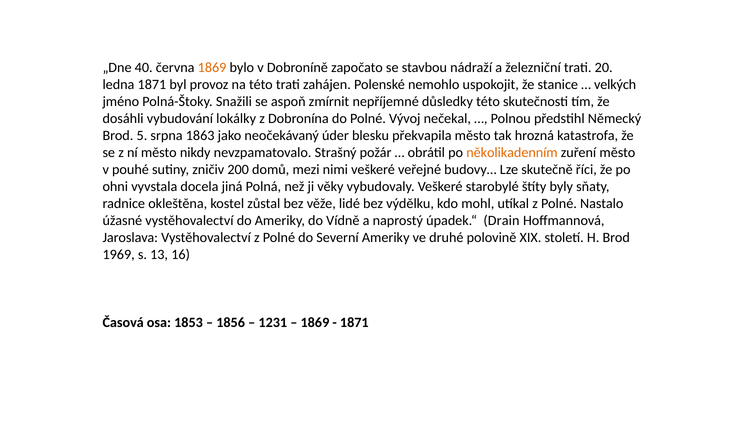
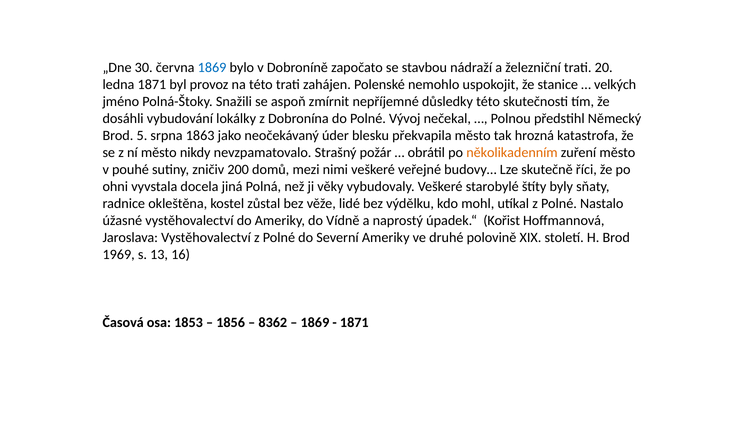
40: 40 -> 30 (144, 67)
1869 colour: orange -> blue (212, 67)
Drain: Drain -> Kořist (502, 221)
1231: 1231 -> 8362 (273, 323)
